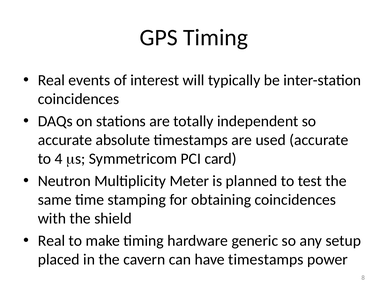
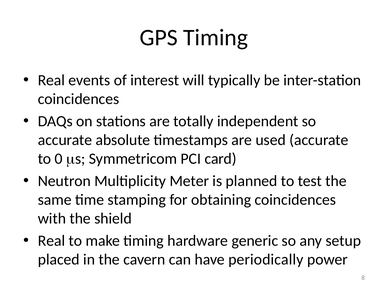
4: 4 -> 0 (59, 159)
have timestamps: timestamps -> periodically (266, 259)
